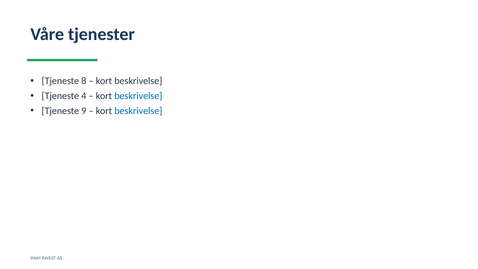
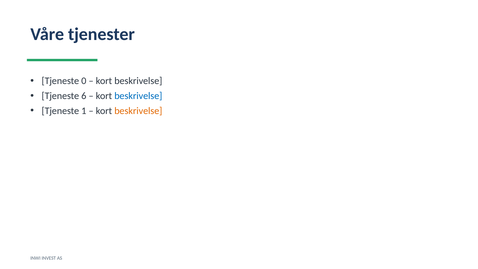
8: 8 -> 0 (84, 81)
4: 4 -> 6 (84, 96)
9: 9 -> 1 (84, 111)
beskrivelse colour: blue -> orange (138, 111)
